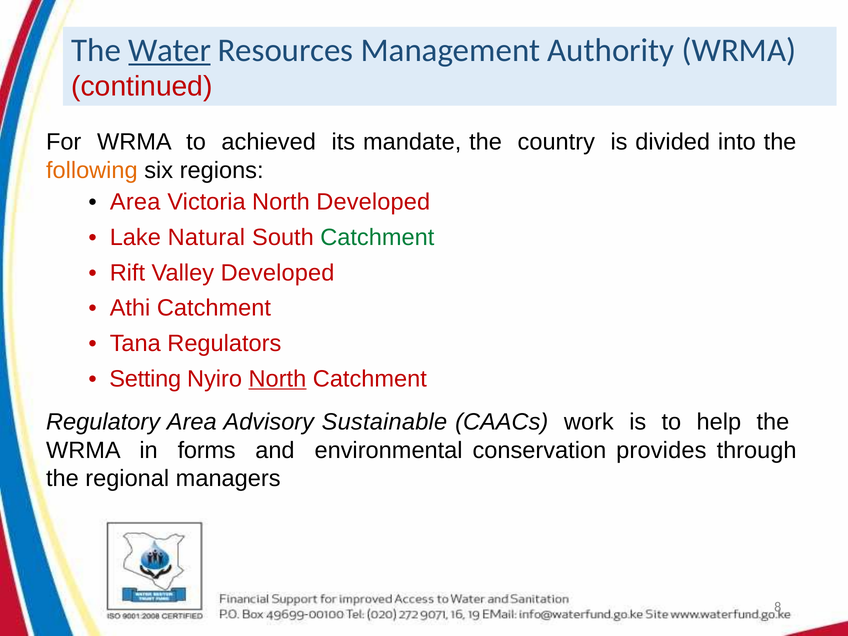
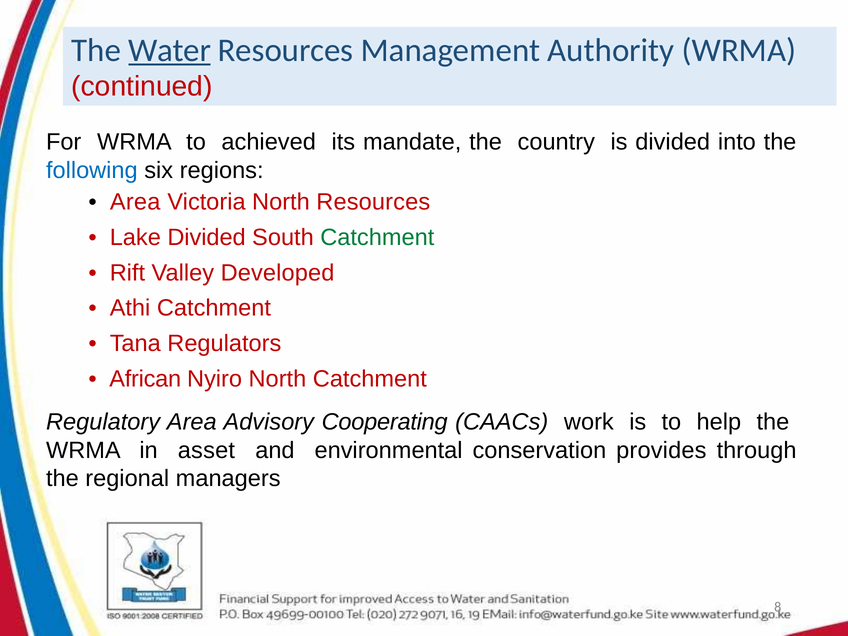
following colour: orange -> blue (92, 170)
North Developed: Developed -> Resources (373, 202)
Lake Natural: Natural -> Divided (207, 237)
Setting: Setting -> African (145, 379)
North underline: present -> none (277, 379)
Sustainable: Sustainable -> Cooperating (385, 422)
forms: forms -> asset (206, 450)
